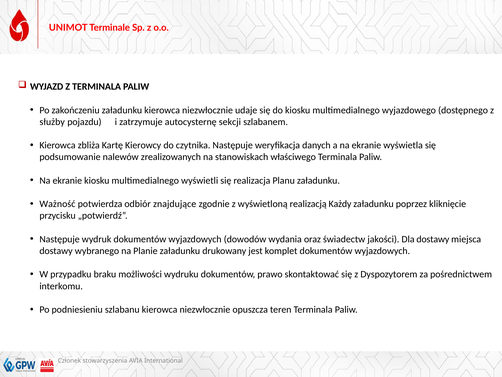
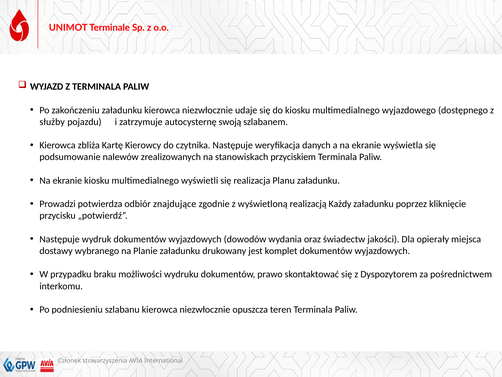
sekcji: sekcji -> swoją (230, 122)
właściwego: właściwego -> przyciskiem (293, 157)
Ważność: Ważność -> Prowadzi (58, 204)
Dla dostawy: dostawy -> opierały (433, 239)
